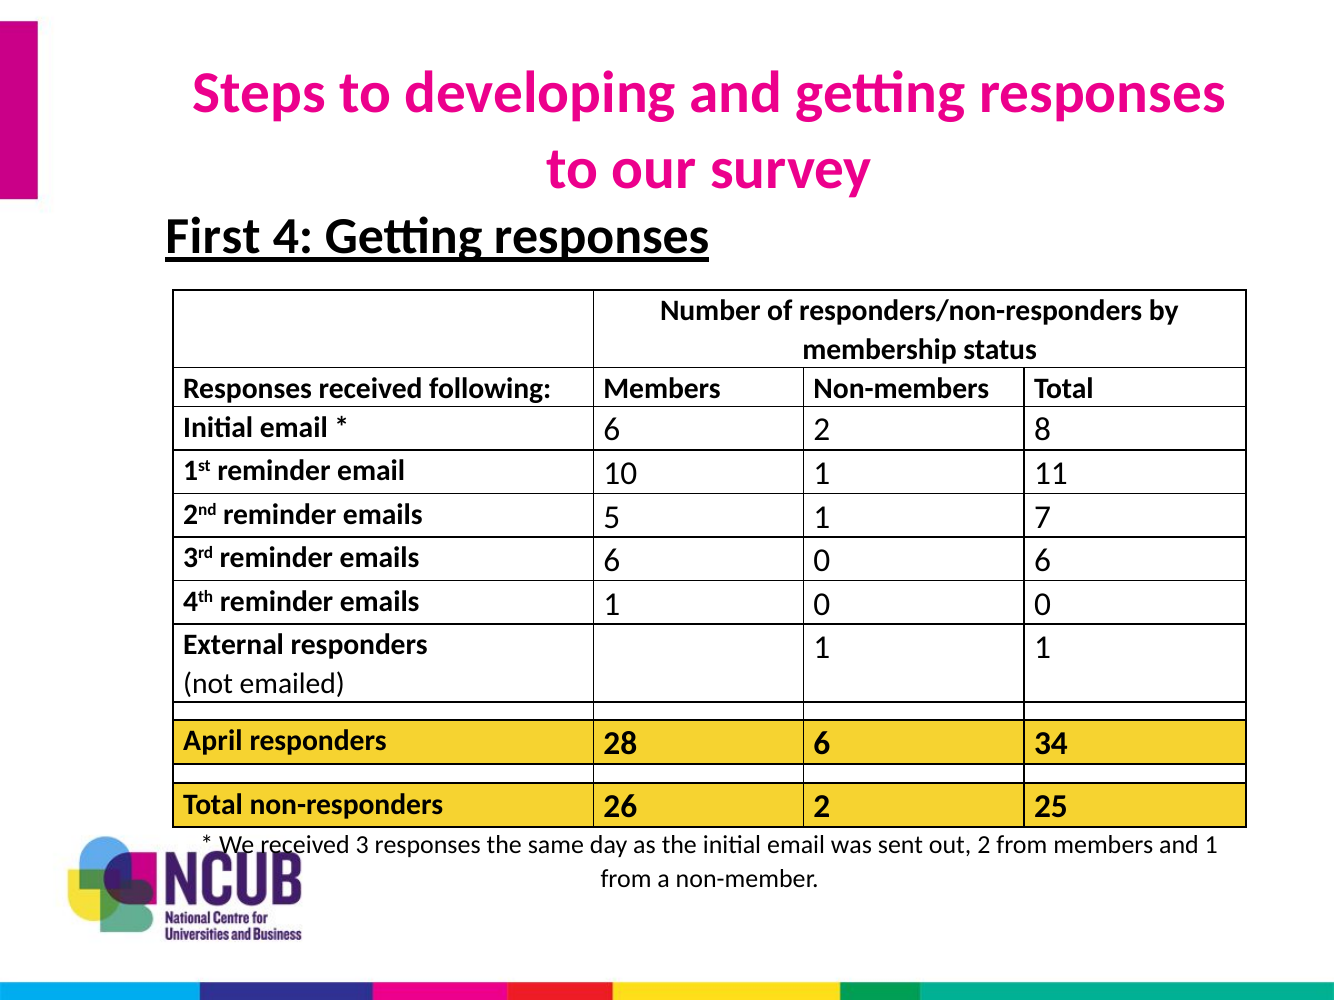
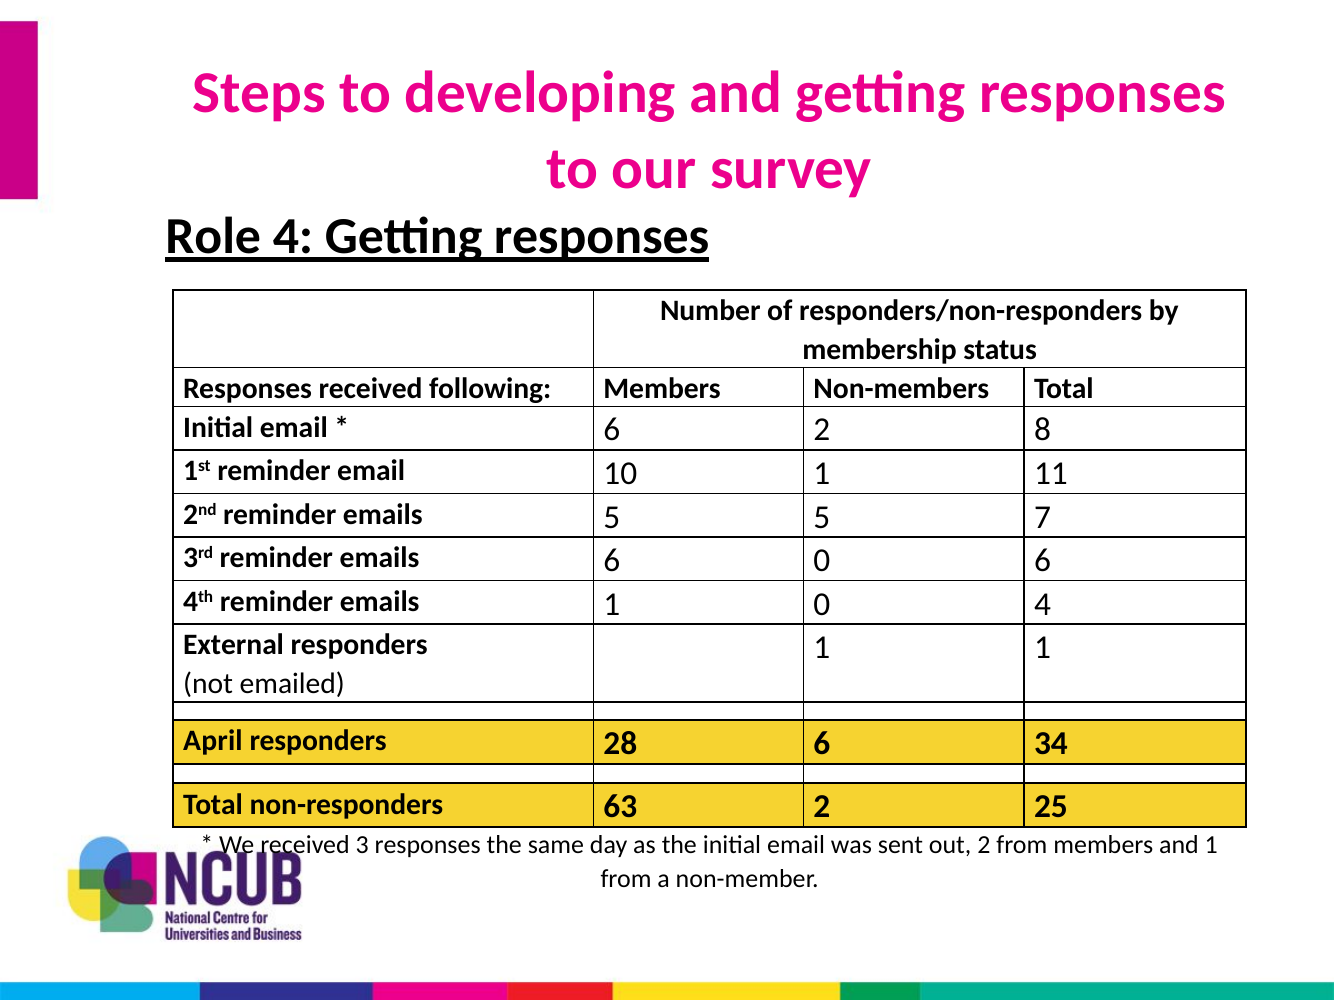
First: First -> Role (213, 237)
5 1: 1 -> 5 (822, 517)
0 0: 0 -> 4 (1042, 605)
26: 26 -> 63 (620, 807)
